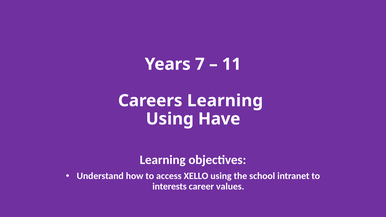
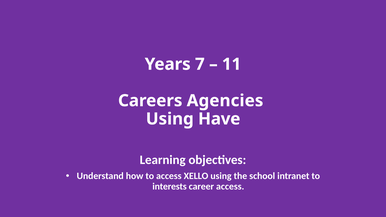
Careers Learning: Learning -> Agencies (225, 101)
career values: values -> access (230, 187)
